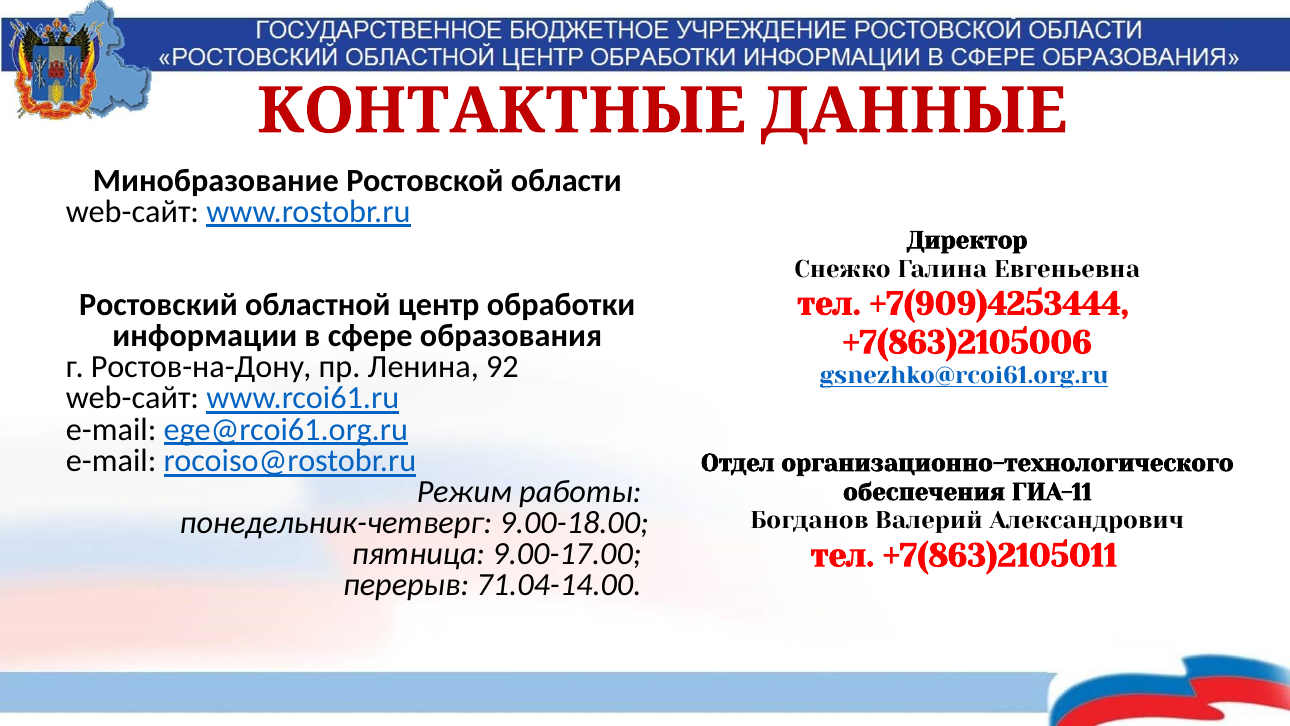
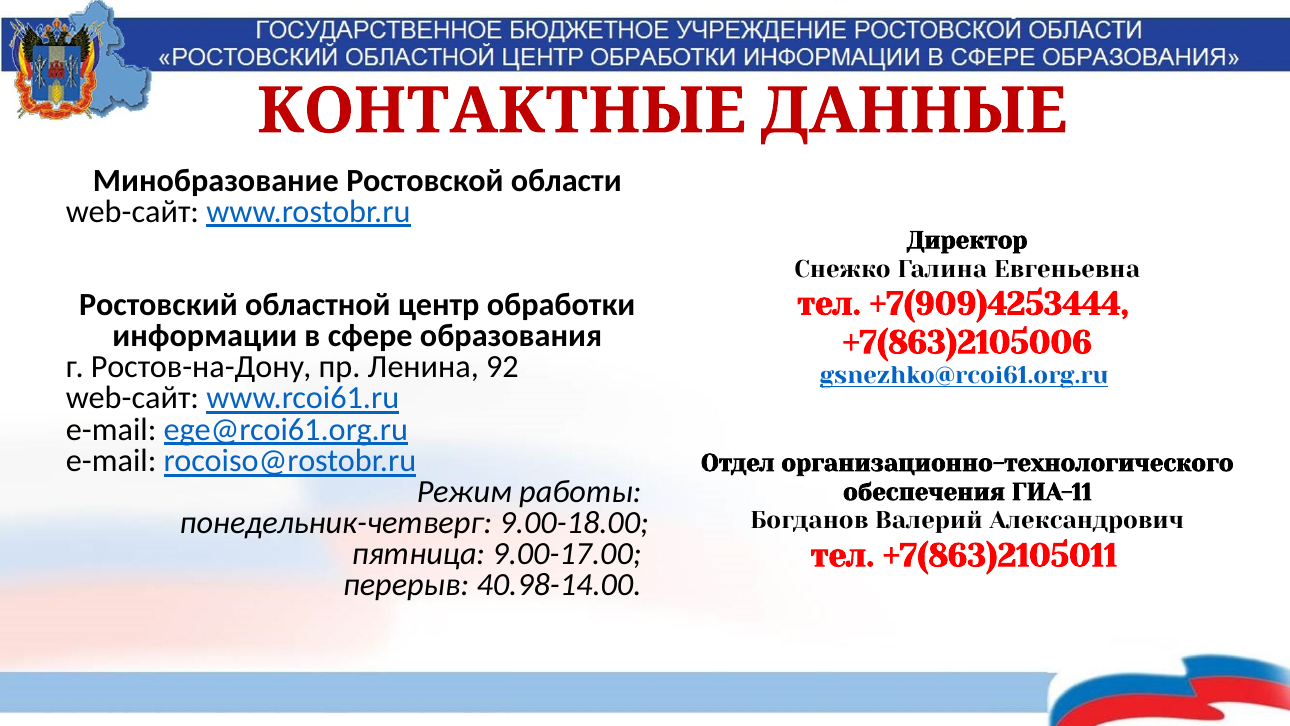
71.04-14.00: 71.04-14.00 -> 40.98-14.00 (559, 585)
